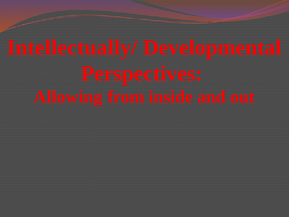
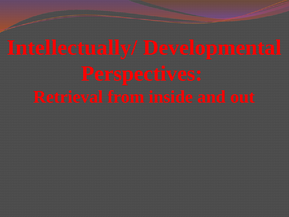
Allowing: Allowing -> Retrieval (68, 97)
